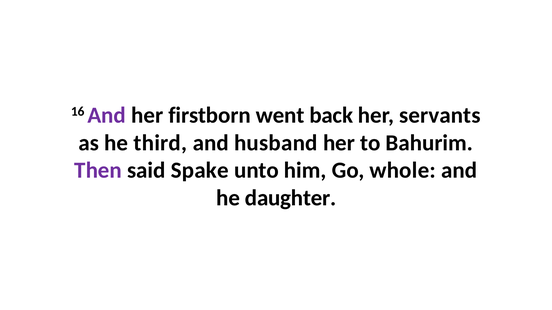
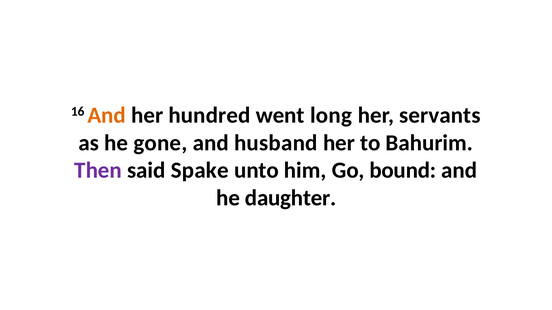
And colour: purple -> orange (107, 115)
firstborn: firstborn -> hundred (209, 115)
back: back -> long (331, 115)
third: third -> gone (160, 143)
whole: whole -> bound (403, 171)
